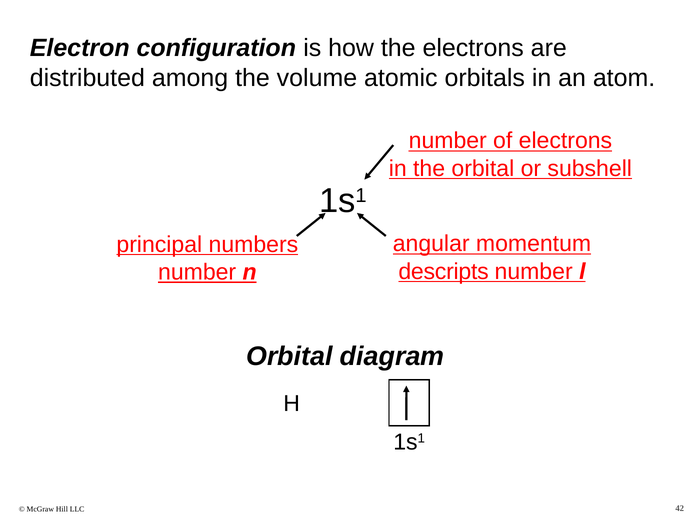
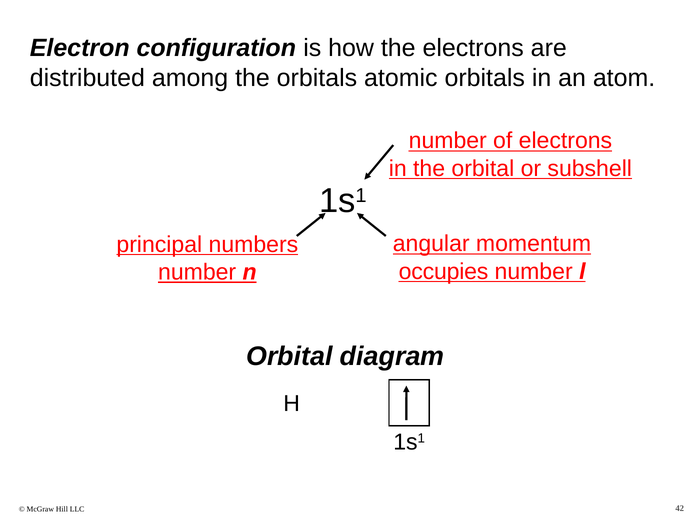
the volume: volume -> orbitals (317, 78)
descripts: descripts -> occupies (444, 272)
